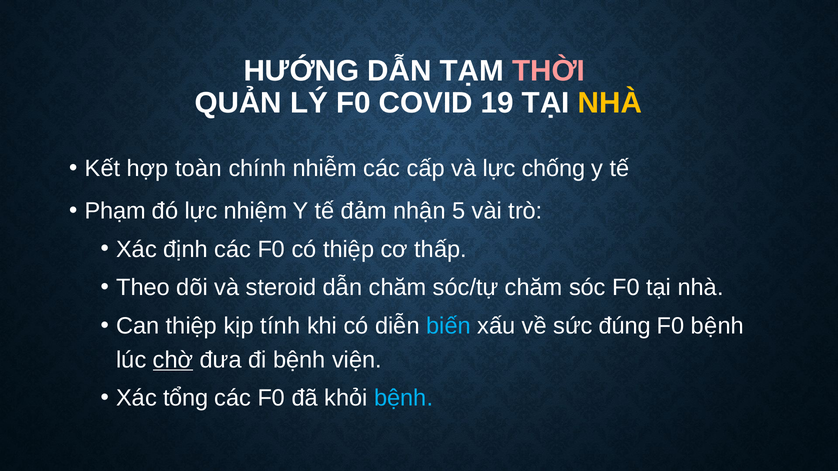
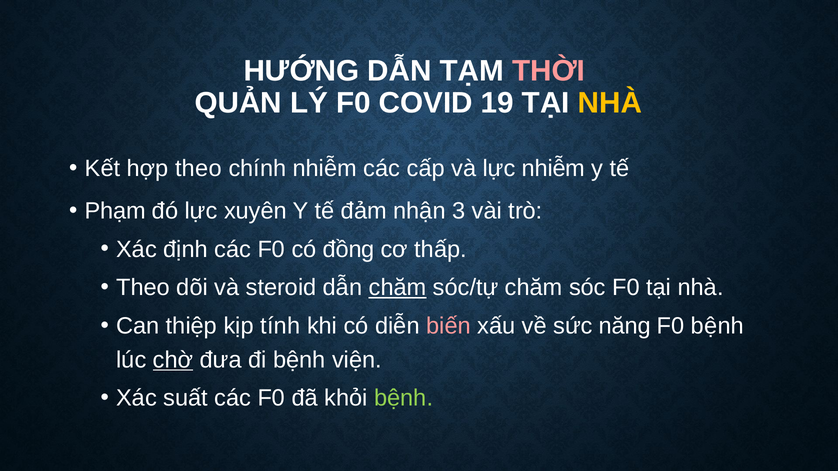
hợp toàn: toàn -> theo (198, 169)
lực chống: chống -> nhiễm (553, 169)
nhiệm: nhiệm -> xuyên (255, 211)
5: 5 -> 3 (459, 211)
có thiệp: thiệp -> đồng (349, 250)
chăm underline: none -> present (398, 288)
biến colour: light blue -> pink (448, 326)
đúng: đúng -> năng (625, 326)
tổng: tổng -> suất (186, 398)
bệnh colour: light blue -> light green (404, 398)
